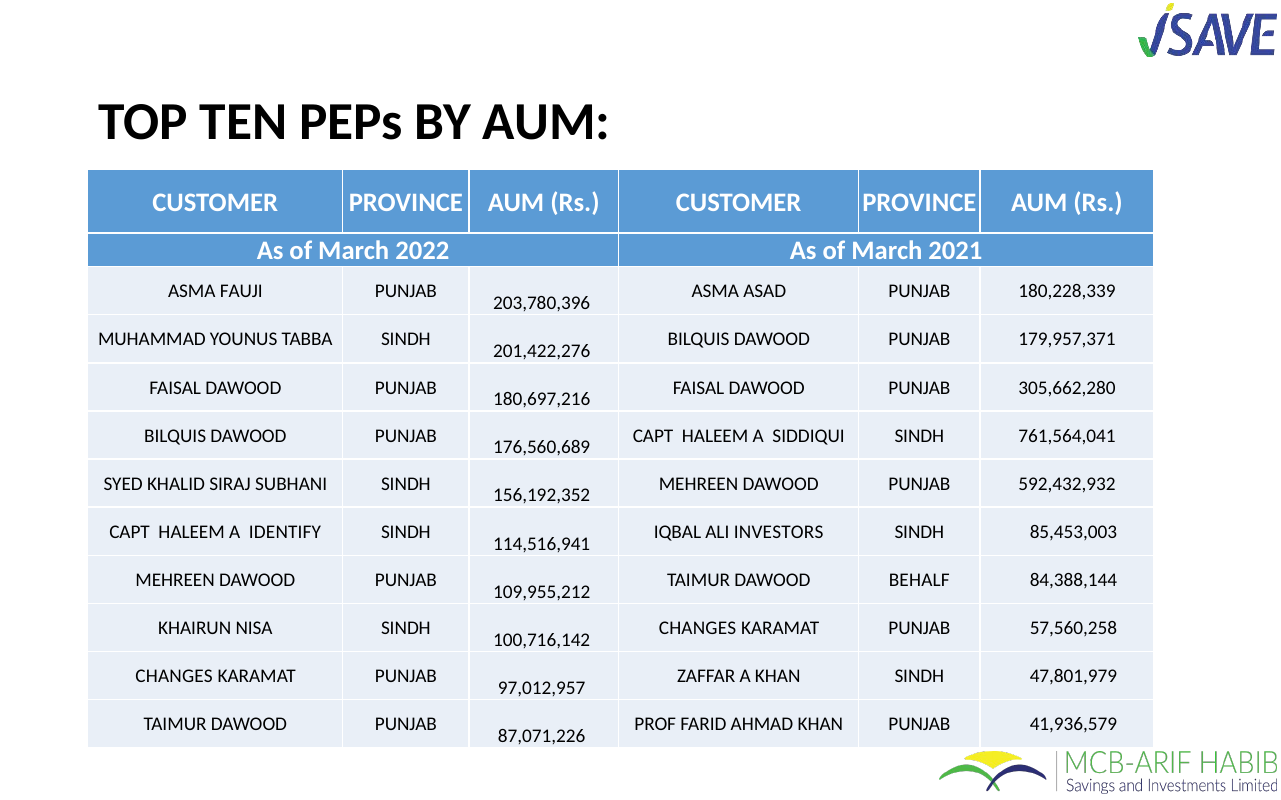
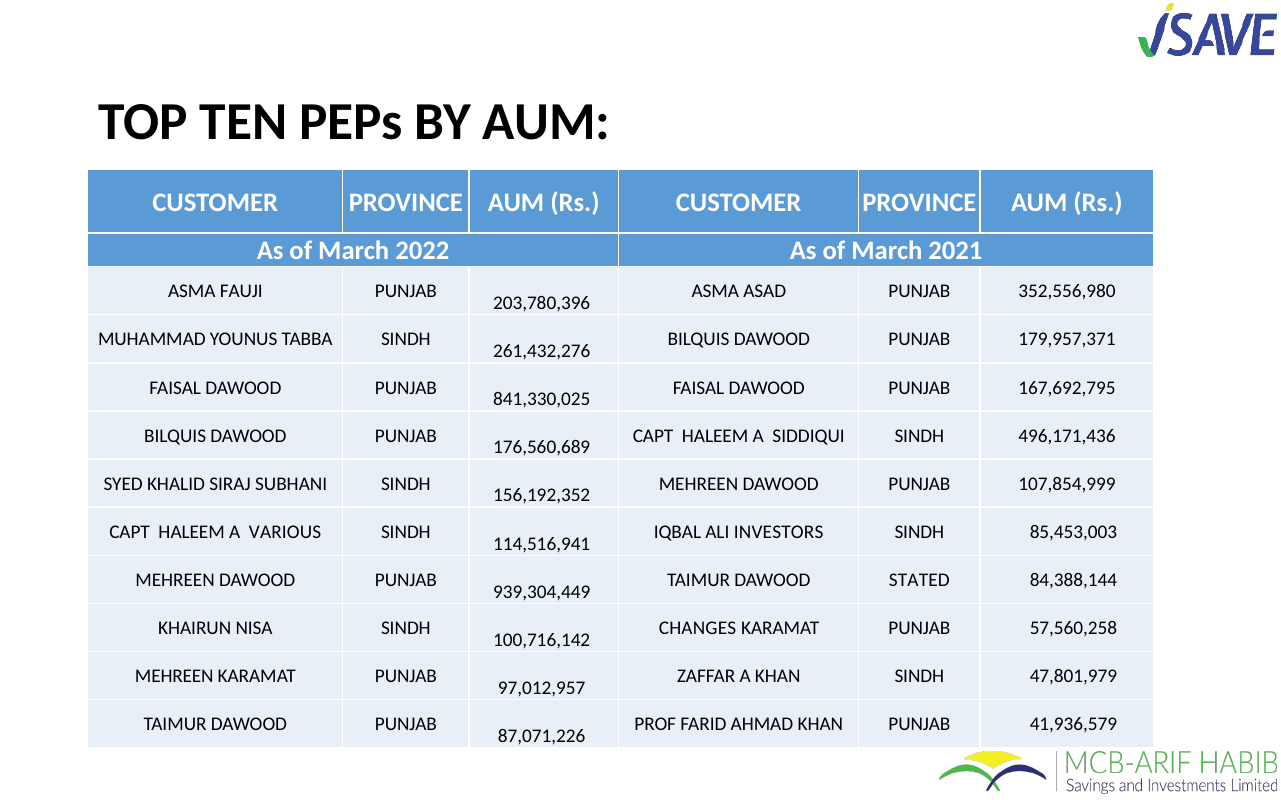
180,228,339: 180,228,339 -> 352,556,980 (1067, 292)
201,422,276: 201,422,276 -> 261,432,276 (542, 352)
305,662,280: 305,662,280 -> 167,692,795 (1067, 388)
180,697,216: 180,697,216 -> 841,330,025 (542, 400)
761,564,041: 761,564,041 -> 496,171,436 (1067, 436)
592,432,932: 592,432,932 -> 107,854,999 (1067, 484)
IDENTIFY: IDENTIFY -> VARIOUS (285, 532)
BEHALF: BEHALF -> STATED (919, 580)
109,955,212: 109,955,212 -> 939,304,449 (542, 592)
CHANGES: CHANGES -> MEHREEN (174, 677)
